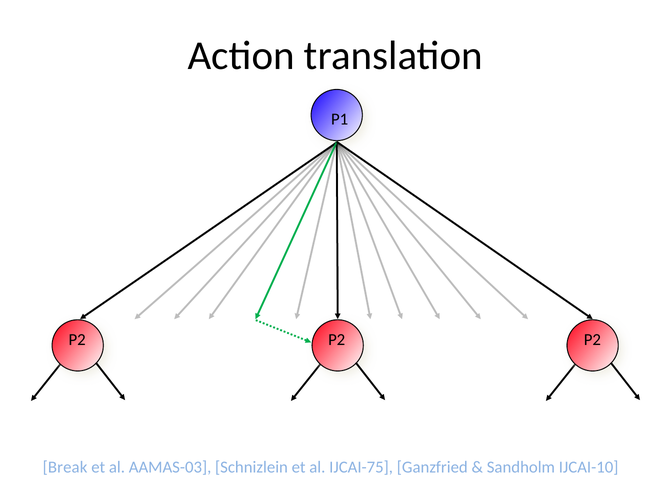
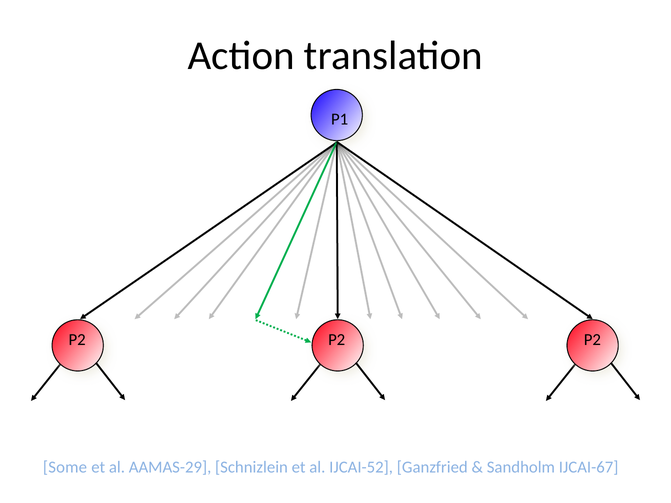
Break: Break -> Some (65, 467)
AAMAS-03: AAMAS-03 -> AAMAS-29 (170, 467)
IJCAI-75: IJCAI-75 -> IJCAI-52 (361, 467)
IJCAI-10: IJCAI-10 -> IJCAI-67 (589, 467)
